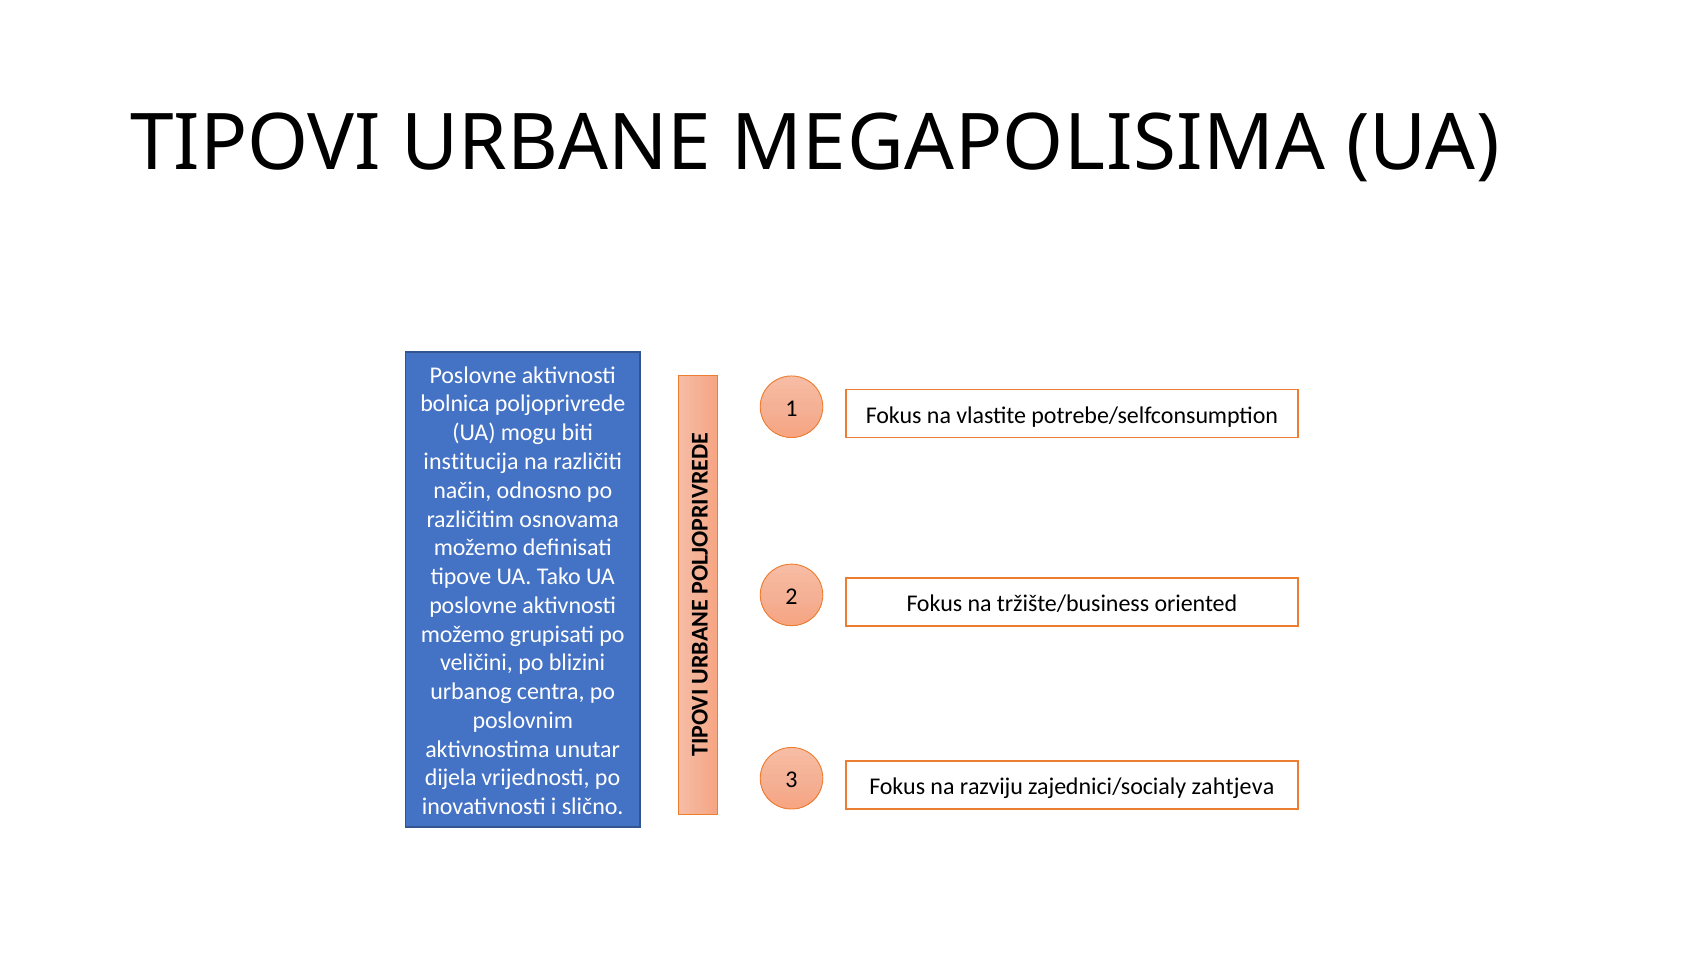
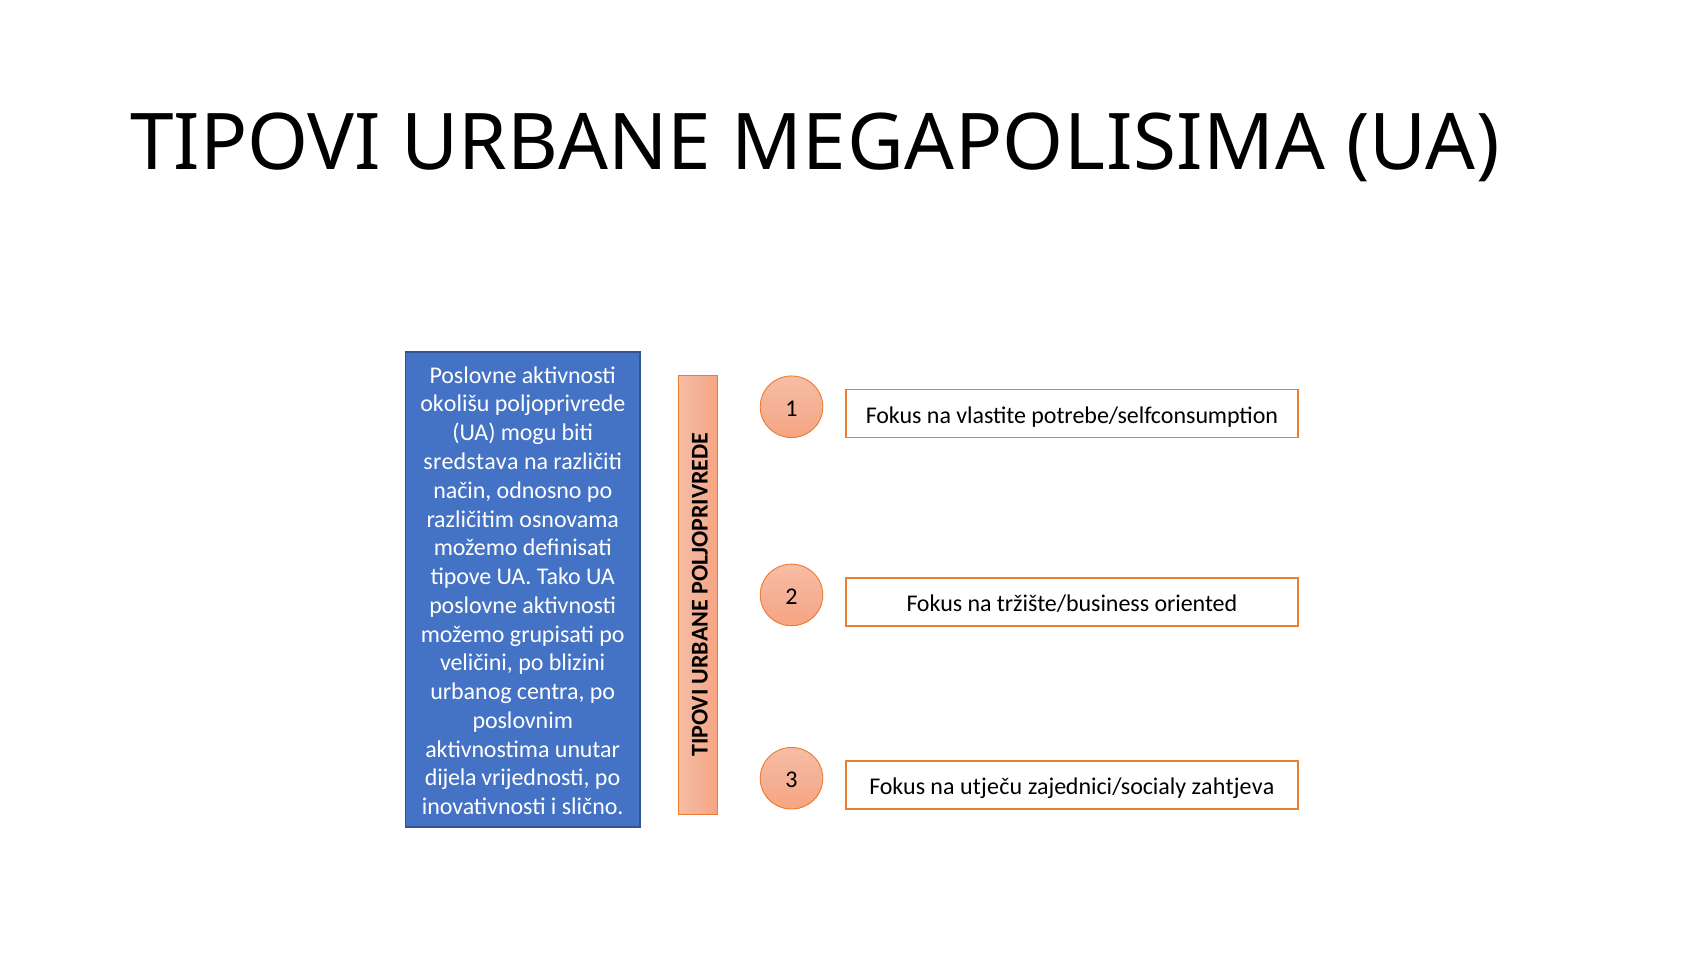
bolnica: bolnica -> okolišu (455, 404)
institucija: institucija -> sredstava (471, 462)
razviju: razviju -> utječu (991, 787)
